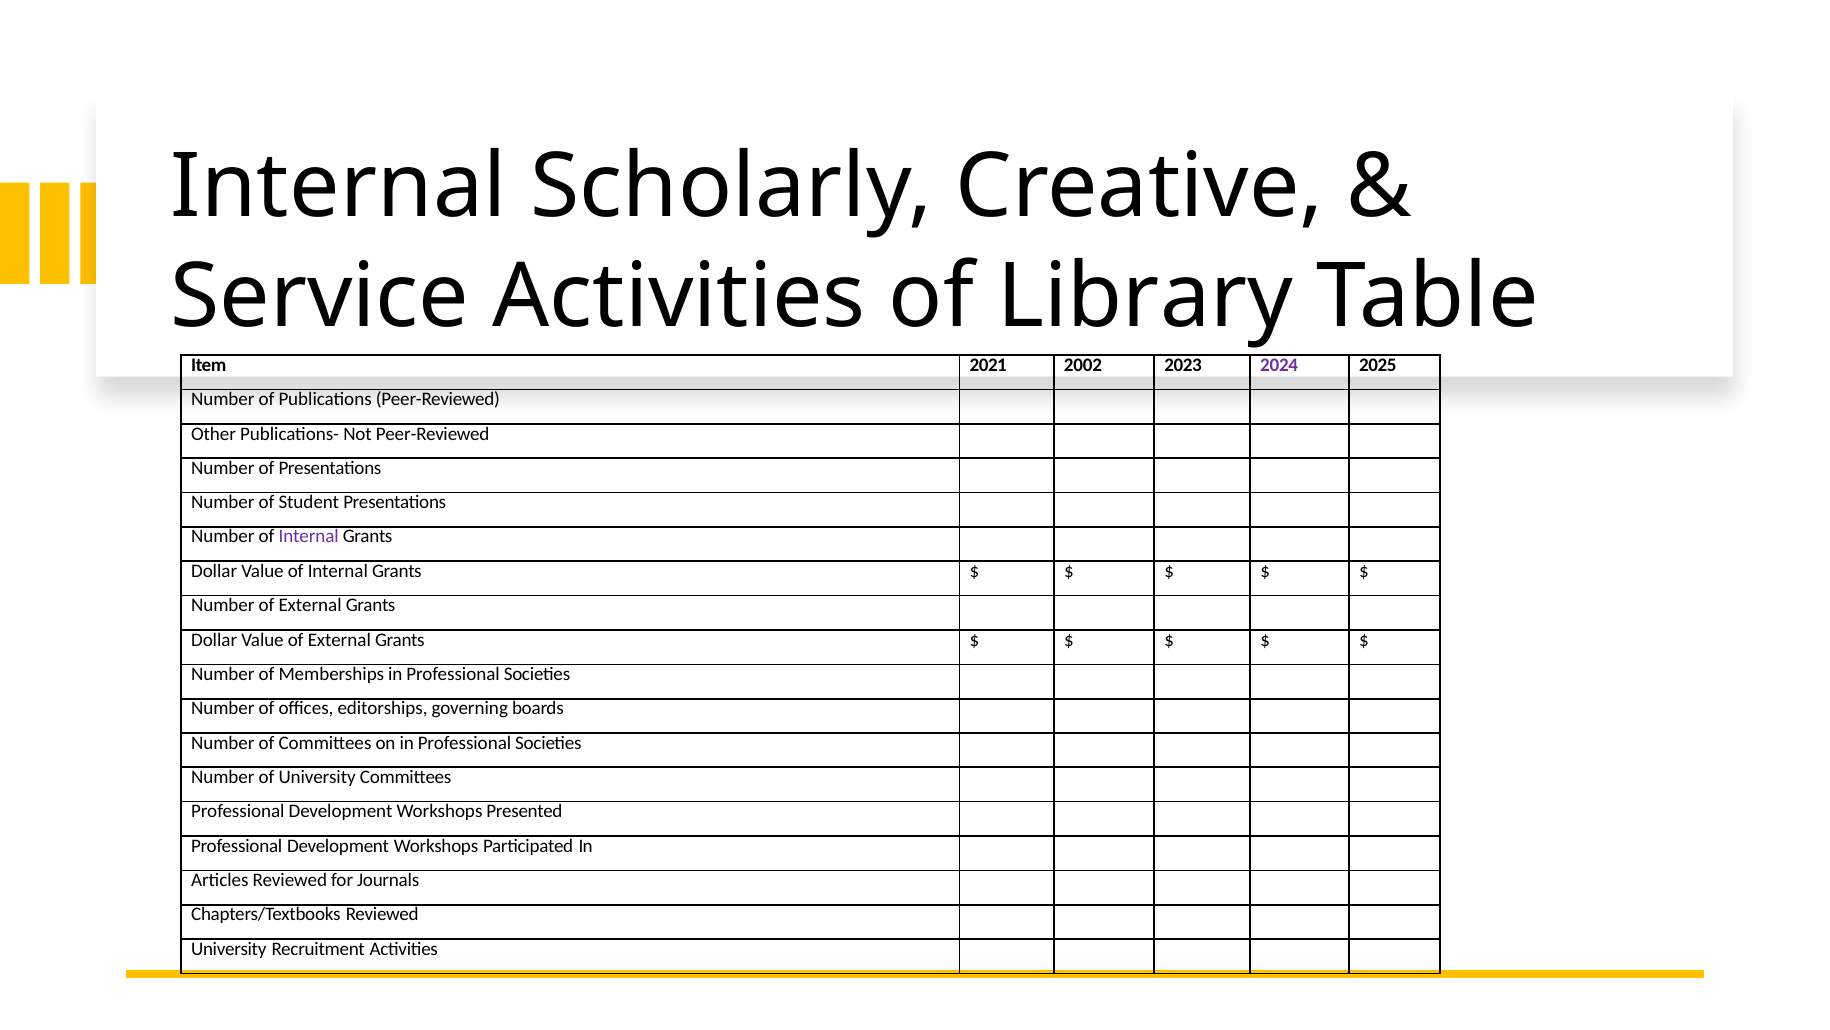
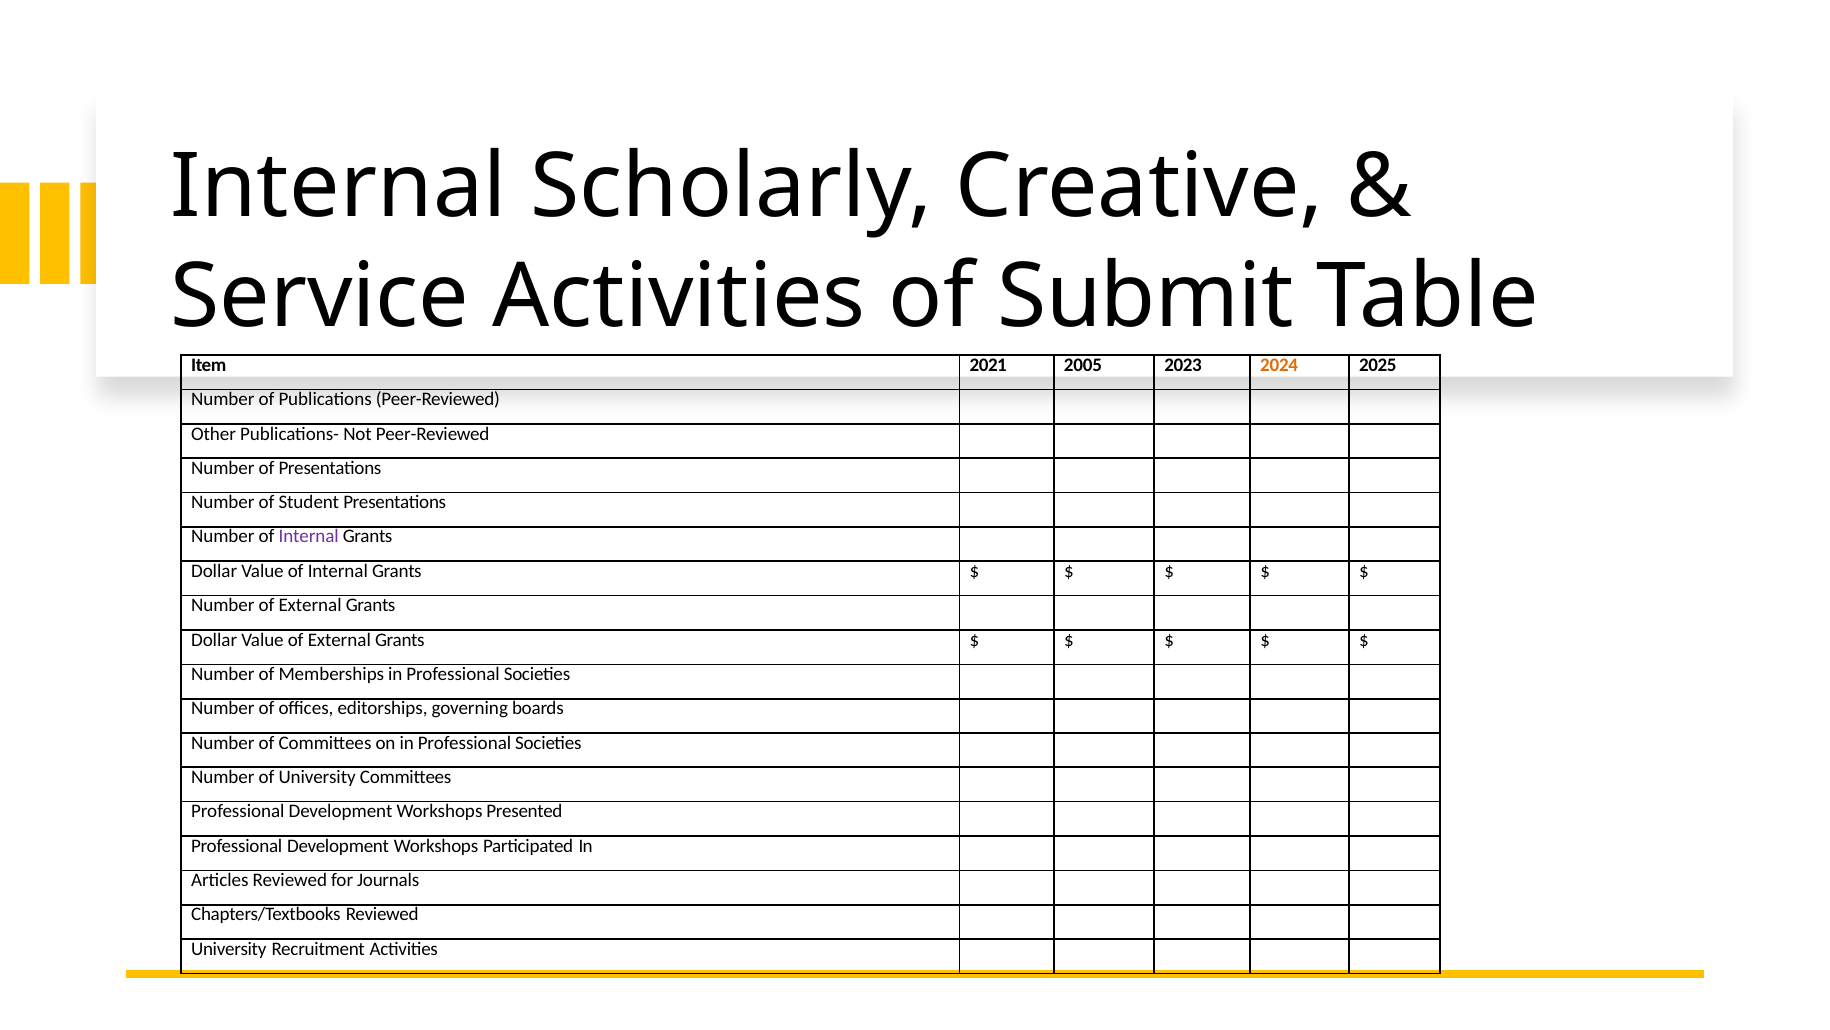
Library: Library -> Submit (1146, 297)
2002: 2002 -> 2005 (1083, 365)
2024 colour: purple -> orange (1279, 365)
